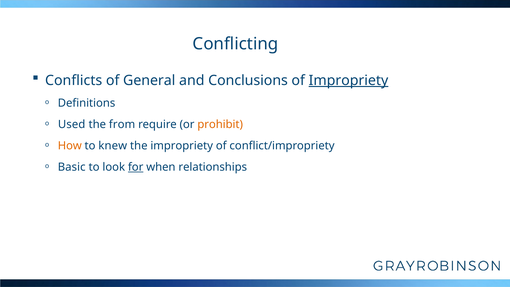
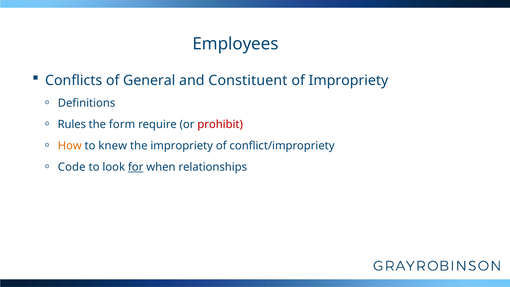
Conflicting: Conflicting -> Employees (236, 44)
Conclusions: Conclusions -> Constituent (248, 80)
Impropriety underline: present -> none (348, 80)
Used: Used -> Rules (72, 124)
from: from -> form (122, 124)
prohibit colour: orange -> red (220, 124)
Basic: Basic -> Code (72, 167)
